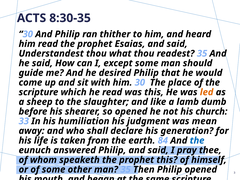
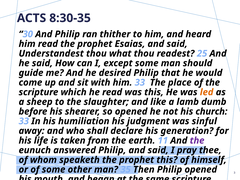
readest 35: 35 -> 25 (202, 53)
him 30: 30 -> 33 (140, 82)
mean: mean -> sinful (204, 121)
84: 84 -> 11 (163, 140)
the colour: blue -> purple (197, 140)
